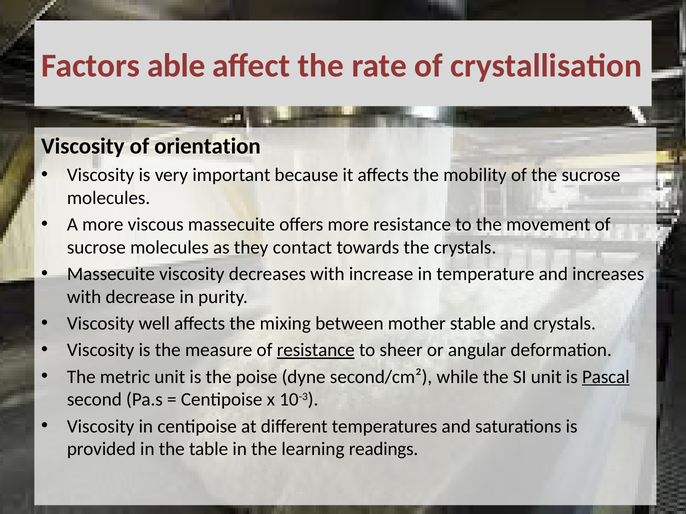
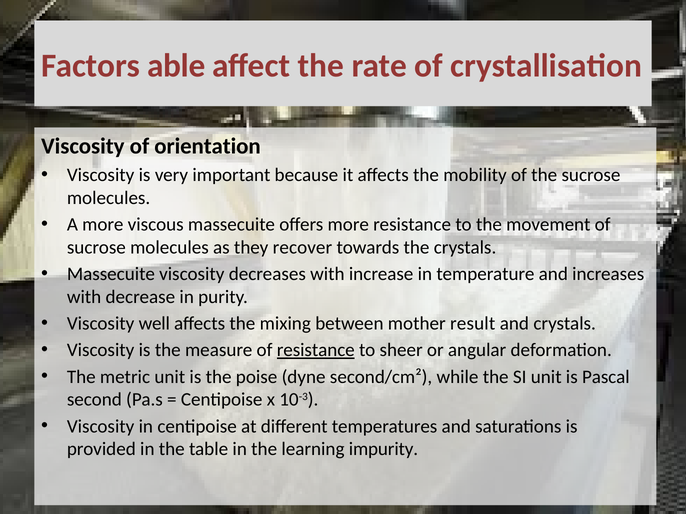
contact: contact -> recover (302, 247)
stable: stable -> result (473, 324)
Pascal underline: present -> none (606, 377)
readings: readings -> impurity (383, 450)
